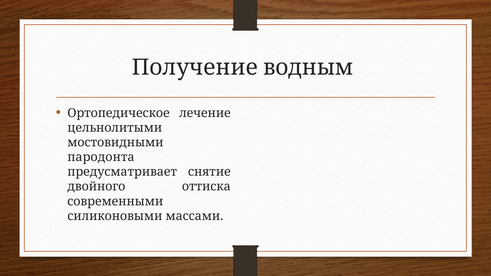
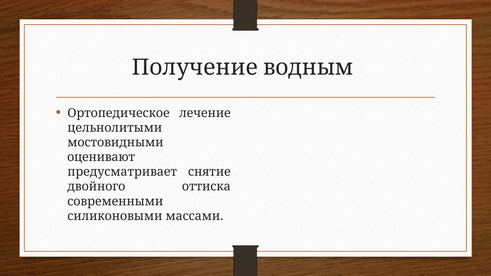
пародонта: пародонта -> оценивают (101, 157)
